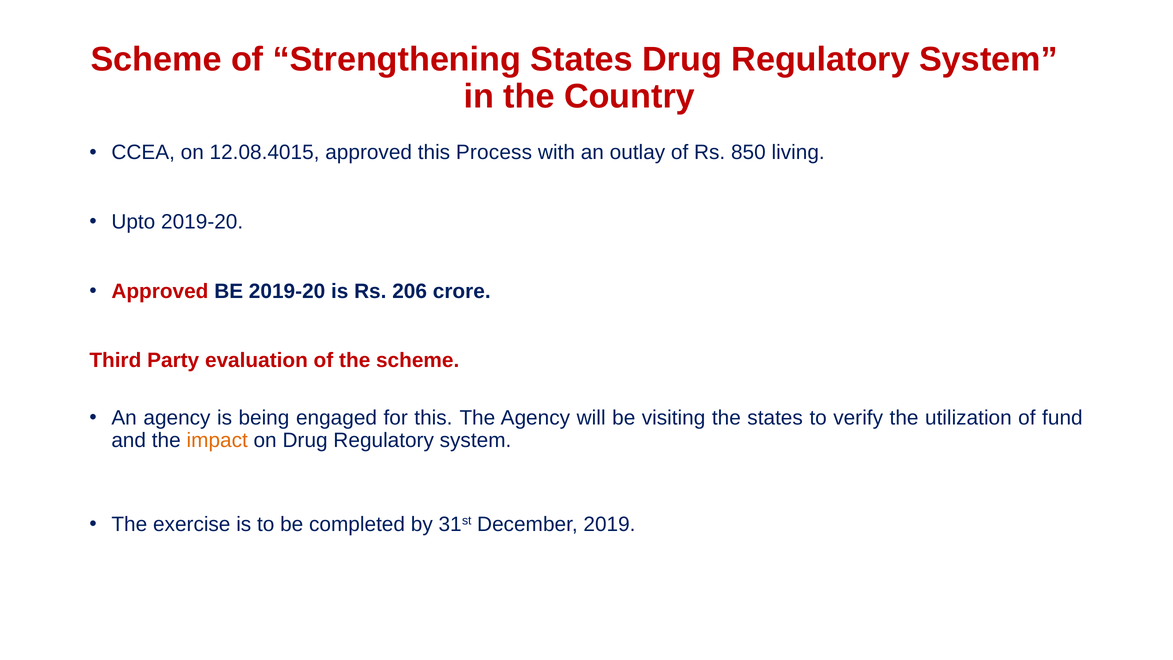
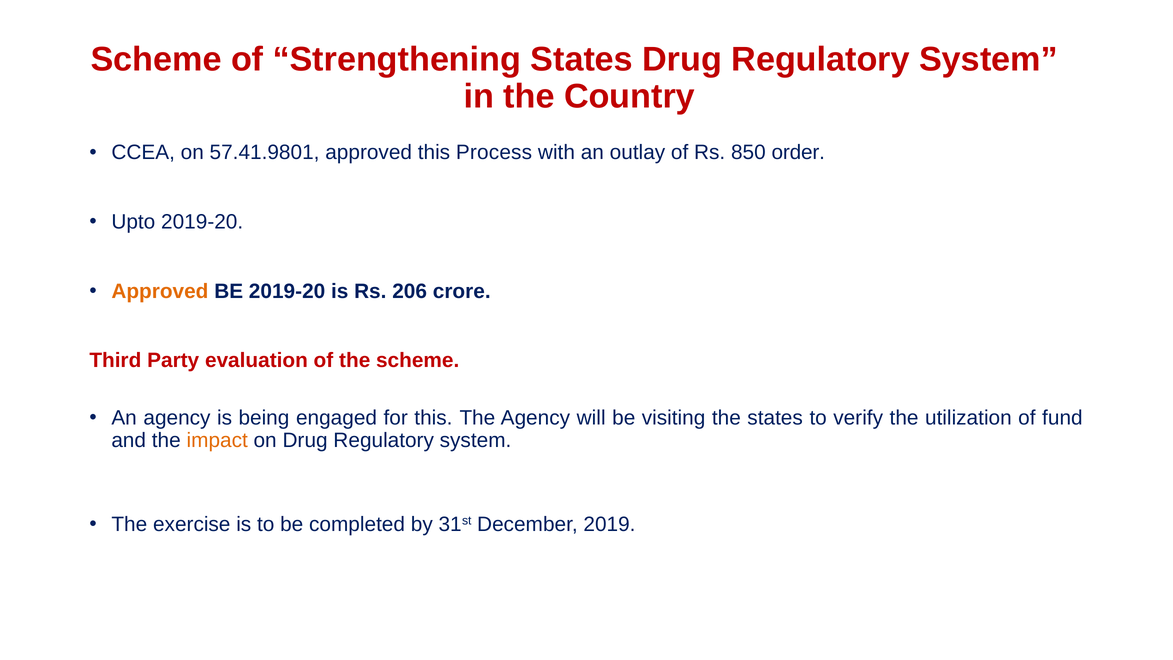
12.08.4015: 12.08.4015 -> 57.41.9801 (265, 152)
living: living -> order (798, 152)
Approved colour: red -> orange (160, 291)
